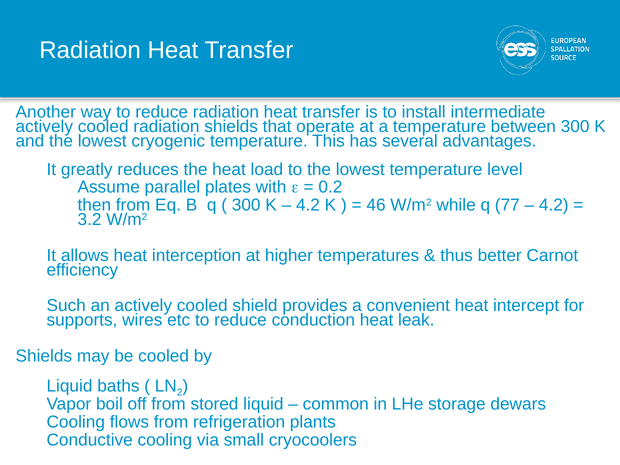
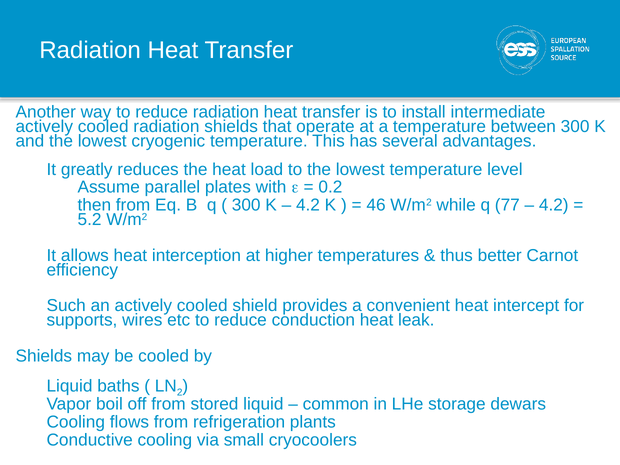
3.2: 3.2 -> 5.2 (90, 220)
